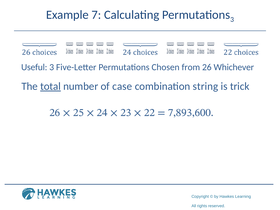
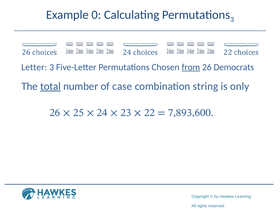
7: 7 -> 0 (96, 15)
Useful: Useful -> Letter (34, 67)
from underline: none -> present (191, 67)
Whichever: Whichever -> Democrats (234, 67)
trick: trick -> only (240, 86)
